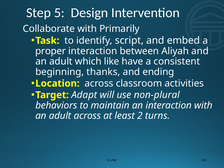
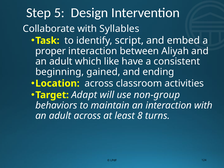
Primarily: Primarily -> Syllables (119, 29)
thanks: thanks -> gained (103, 72)
non-plural: non-plural -> non-group (157, 95)
2: 2 -> 8 (140, 116)
